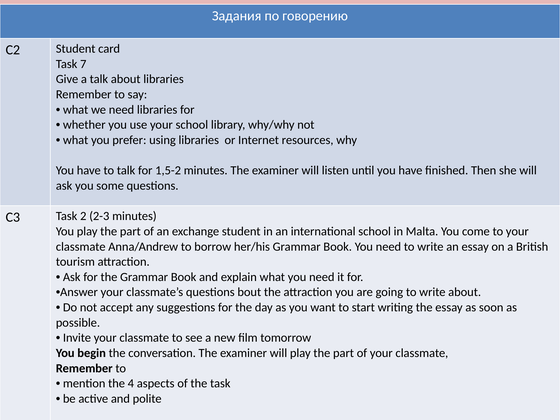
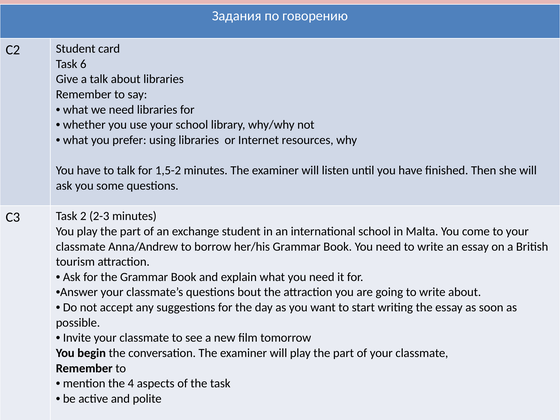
7: 7 -> 6 (83, 64)
